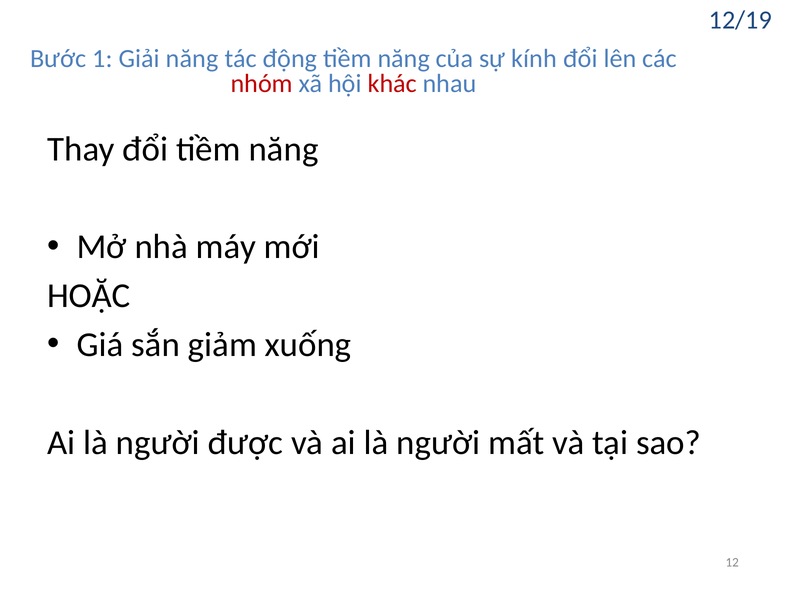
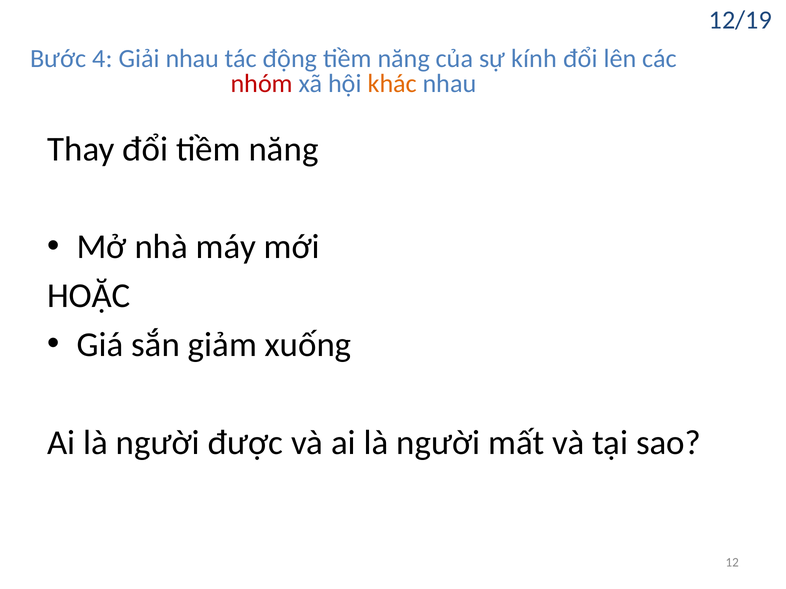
1: 1 -> 4 (103, 59)
Giải năng: năng -> nhau (192, 59)
khác colour: red -> orange (392, 84)
